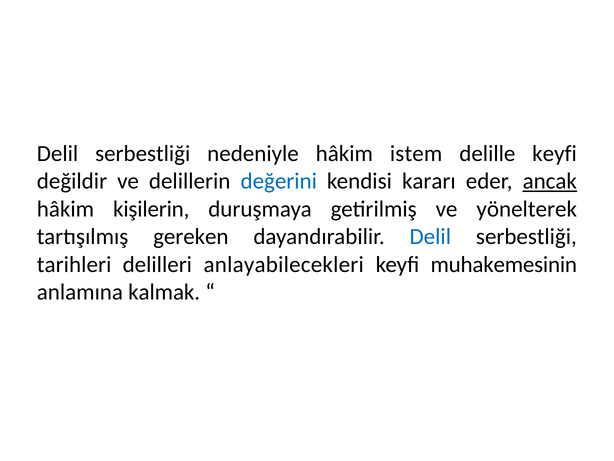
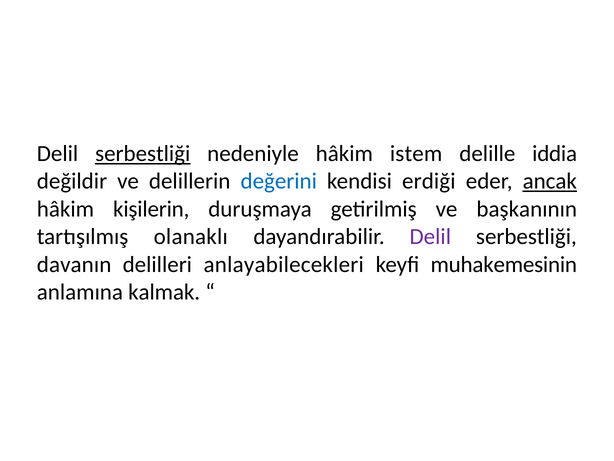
serbestliği underline: none -> present (143, 154)
delille keyfi: keyfi -> iddia (555, 154)
kararı: kararı -> erdiği (429, 181)
yönelterek: yönelterek -> başkanının (527, 209)
gereken: gereken -> olanaklı (191, 236)
Delil colour: blue -> purple (430, 236)
tarihleri: tarihleri -> davanın (74, 264)
